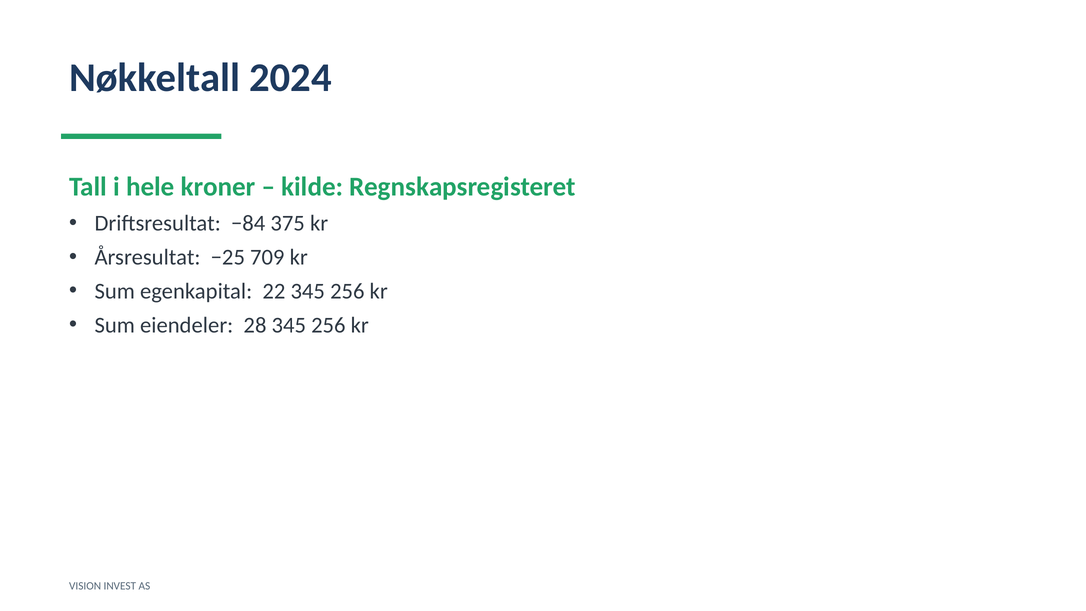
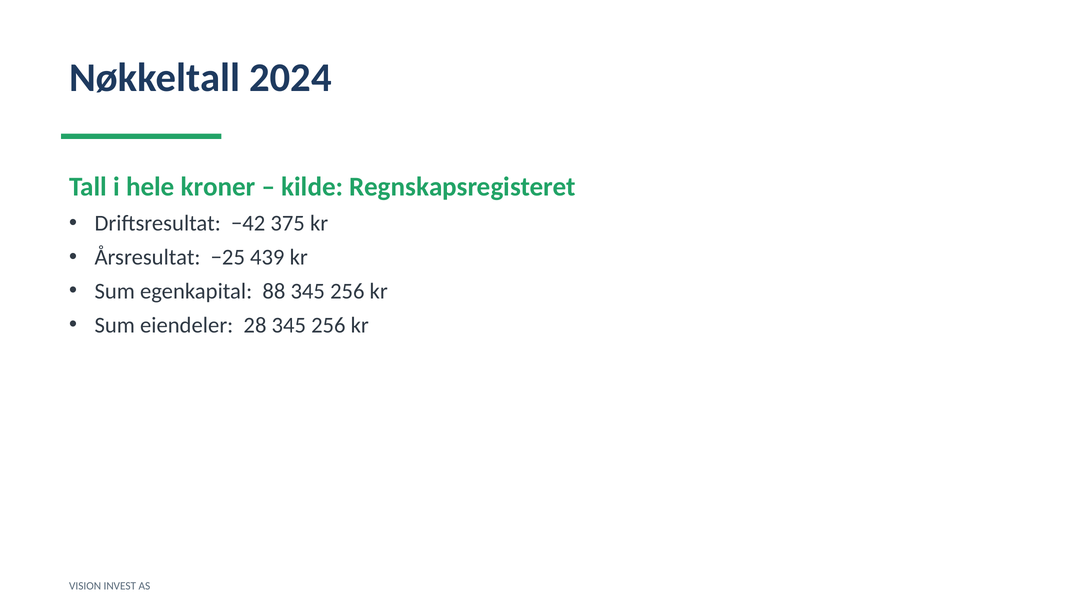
−84: −84 -> −42 (248, 223)
709: 709 -> 439 (267, 257)
22: 22 -> 88 (274, 291)
